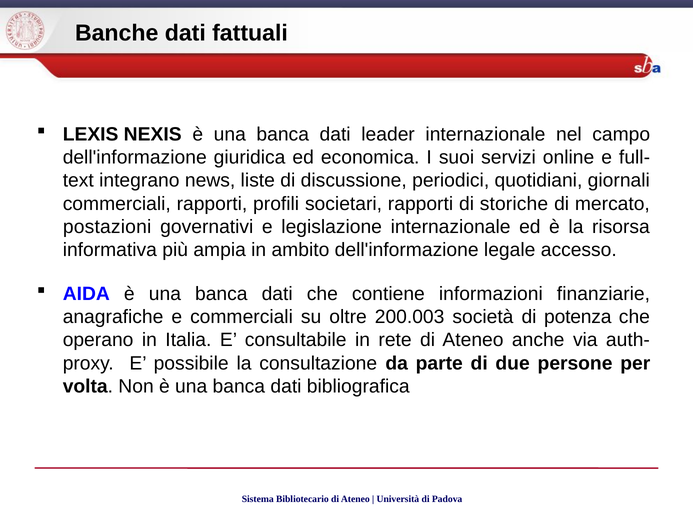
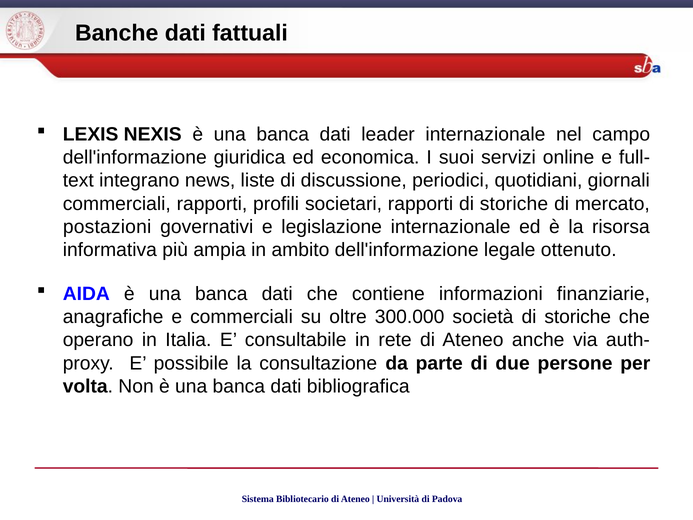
accesso: accesso -> ottenuto (579, 250)
200.003: 200.003 -> 300.000 (410, 317)
società di potenza: potenza -> storiche (578, 317)
